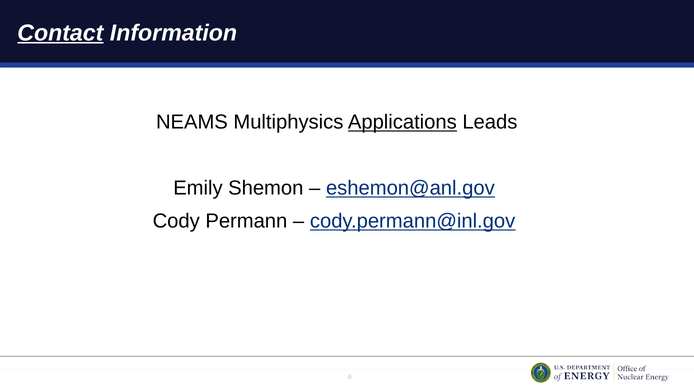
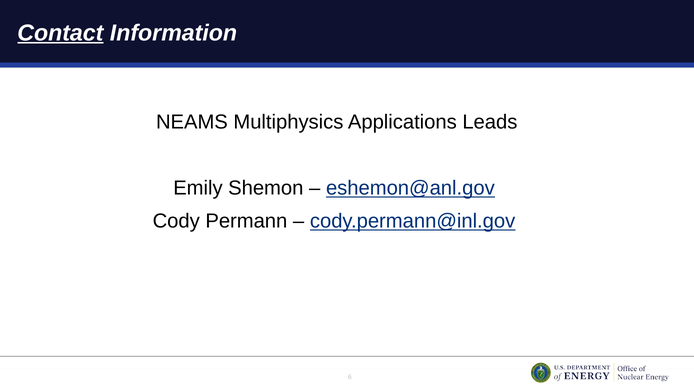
Applications underline: present -> none (402, 122)
